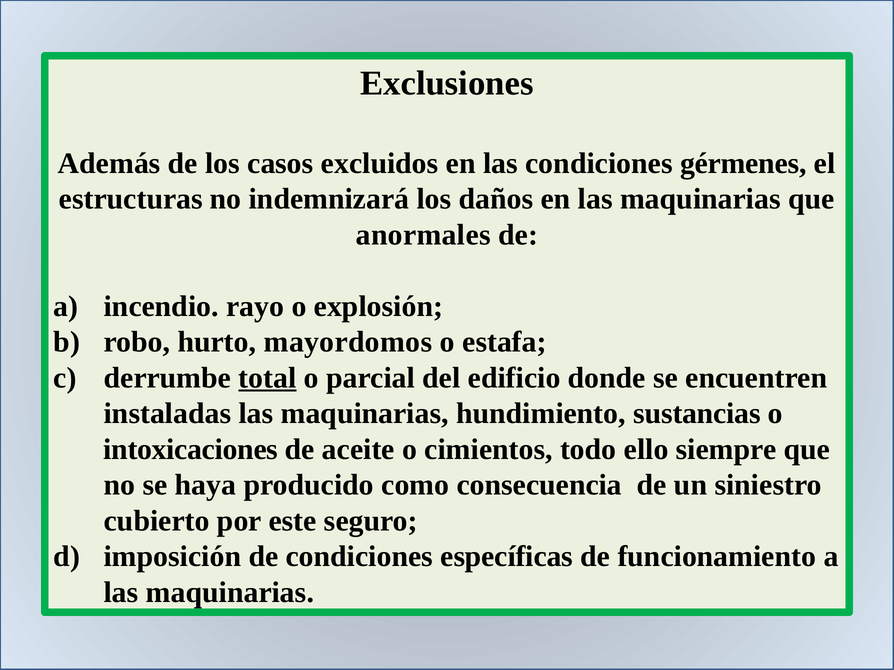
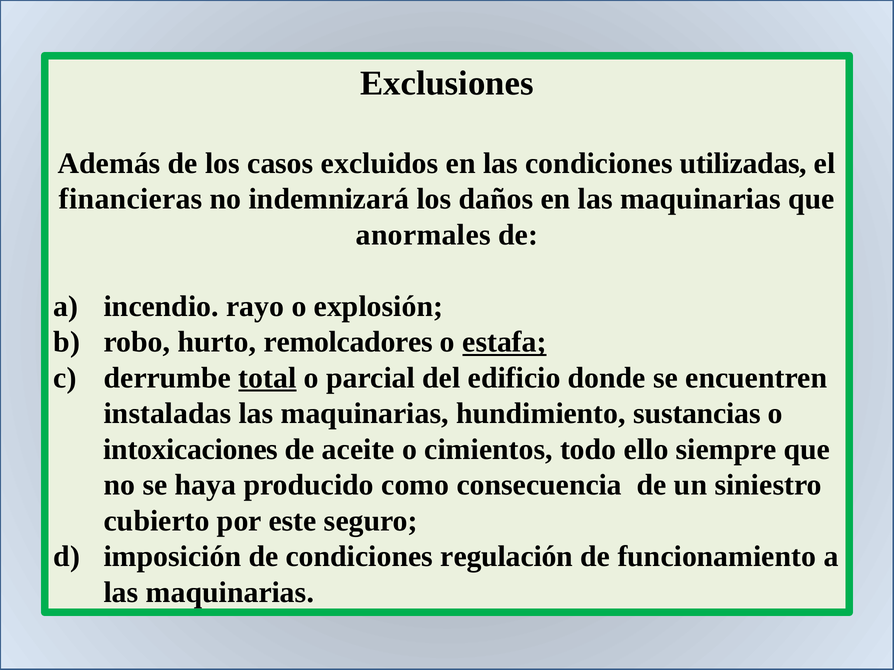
gérmenes: gérmenes -> utilizadas (743, 164)
estructuras: estructuras -> financieras (131, 199)
mayordomos: mayordomos -> remolcadores (348, 342)
estafa underline: none -> present (505, 342)
específicas: específicas -> regulación (507, 557)
